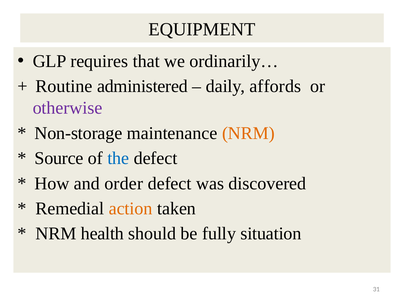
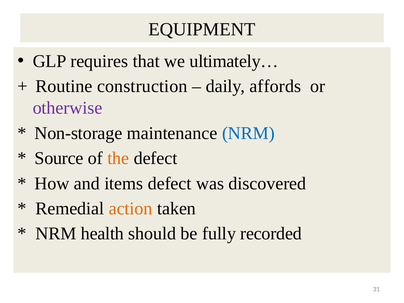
ordinarily…: ordinarily… -> ultimately… (234, 61)
administered: administered -> construction (142, 86)
NRM colour: orange -> blue (248, 133)
the colour: blue -> orange (118, 158)
order: order -> items (124, 183)
situation: situation -> recorded (271, 234)
